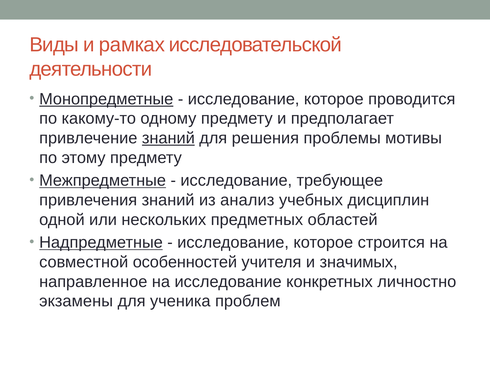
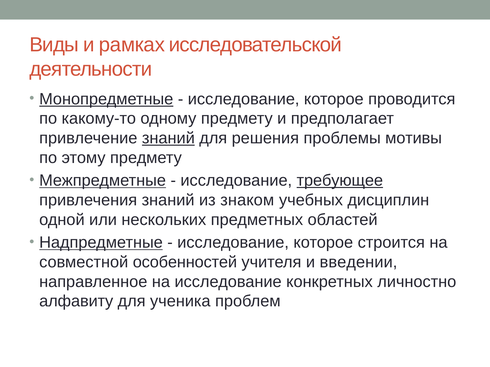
требующее underline: none -> present (340, 181)
анализ: анализ -> знаком (247, 200)
значимых: значимых -> введении (359, 262)
экзамены: экзамены -> алфавиту (76, 302)
